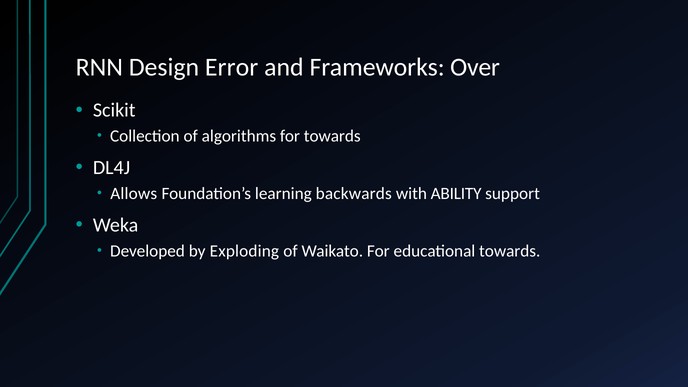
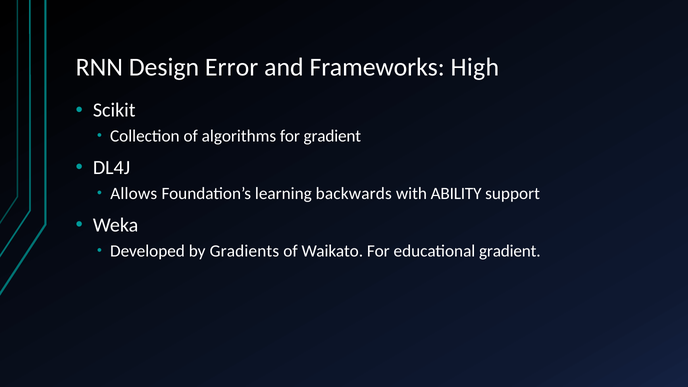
Over: Over -> High (475, 67)
for towards: towards -> gradient (332, 136)
Exploding: Exploding -> Gradients (244, 251)
educational towards: towards -> gradient (510, 251)
